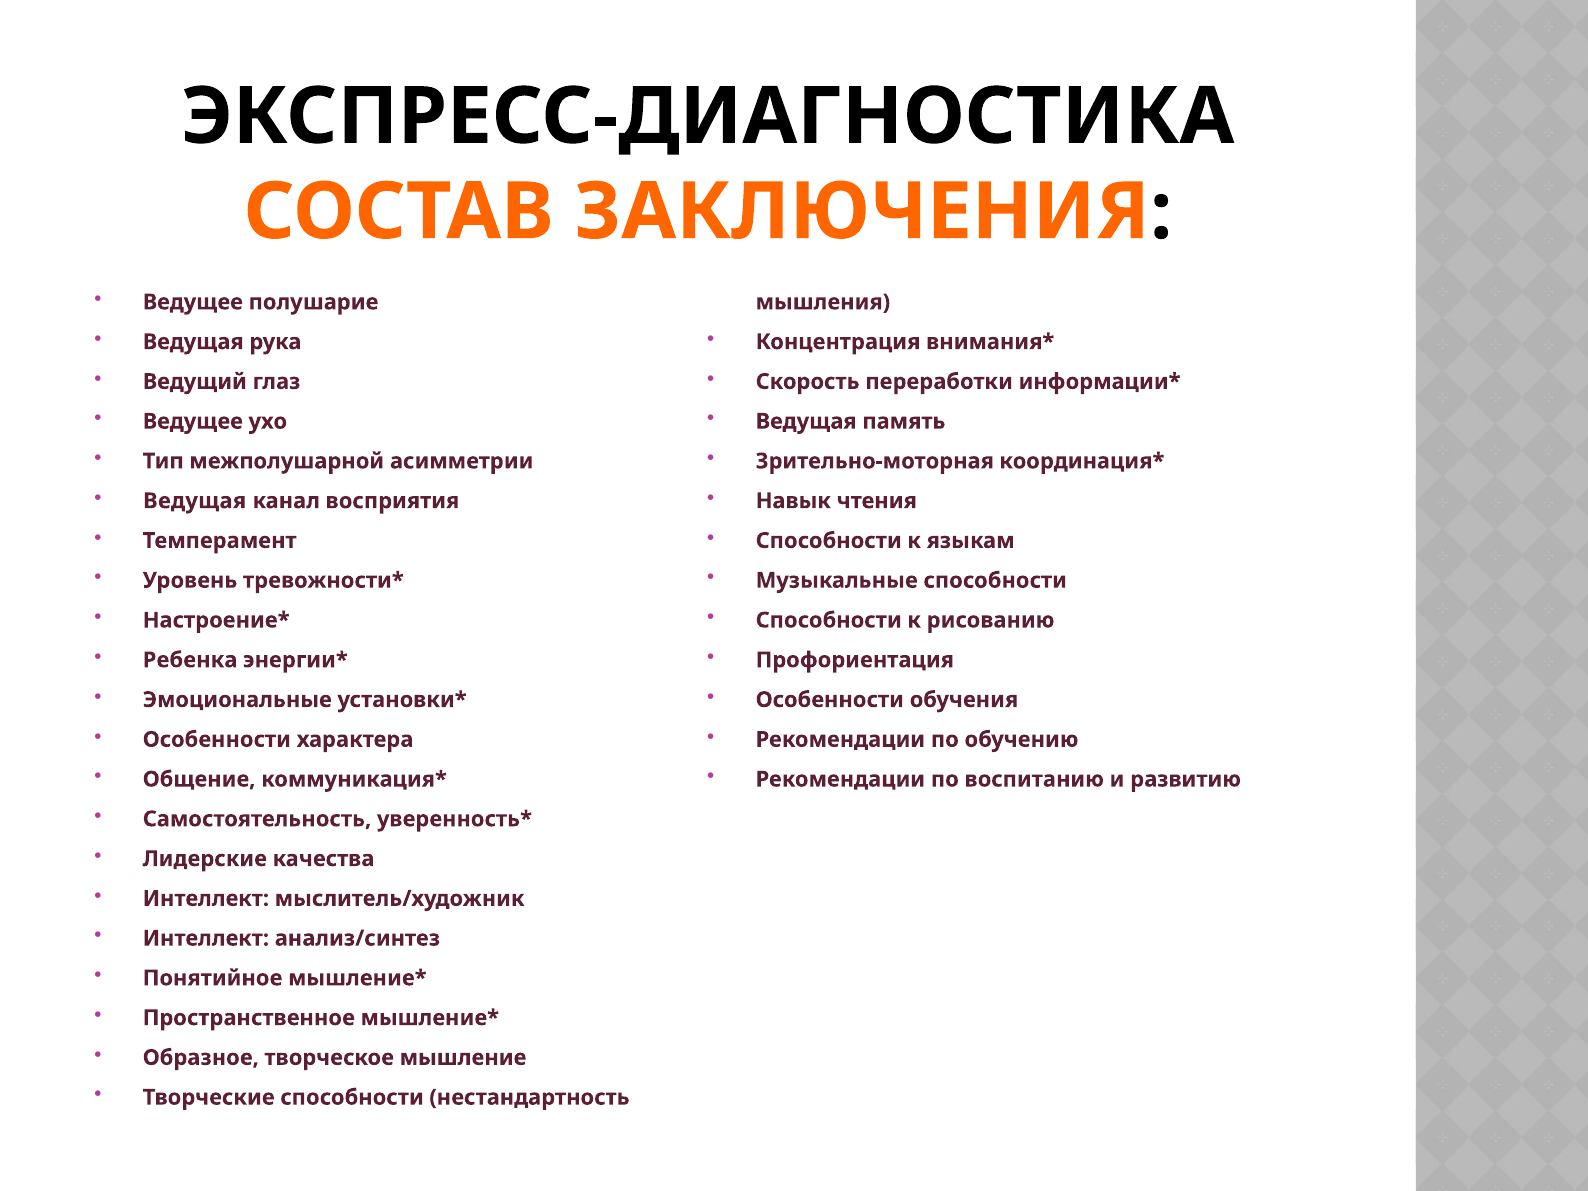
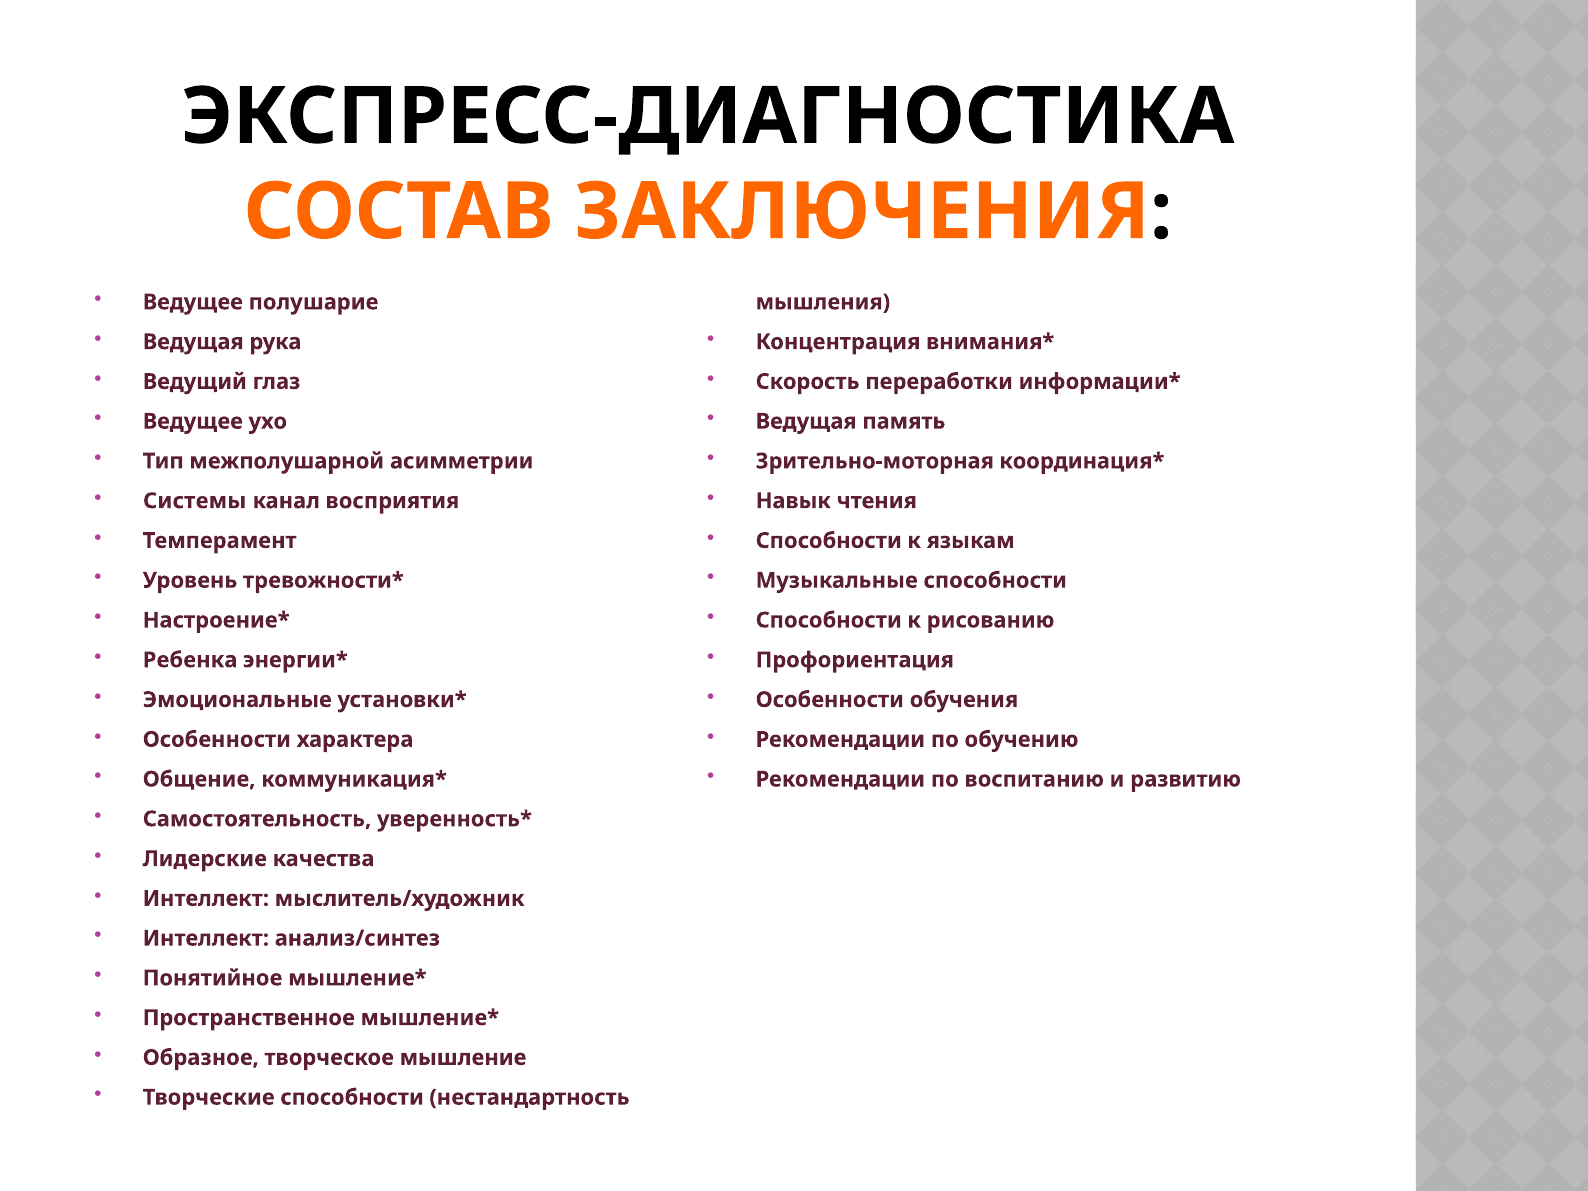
Ведущая: Ведущая -> Системы (195, 501)
